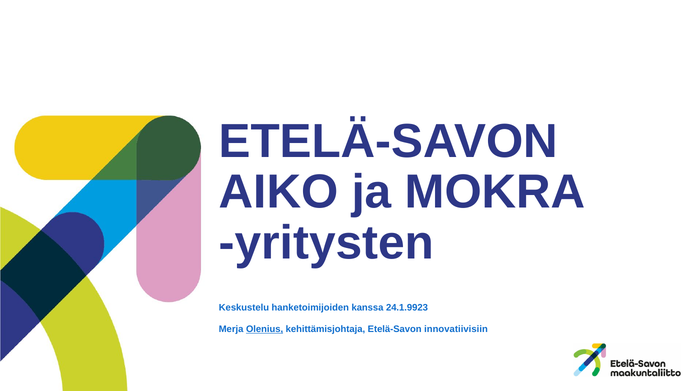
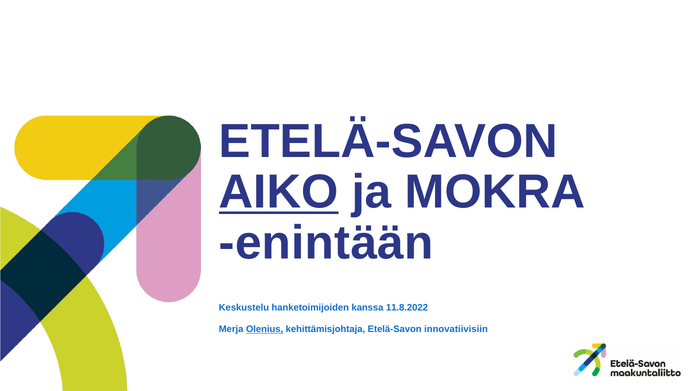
AIKO underline: none -> present (279, 192)
yritysten: yritysten -> enintään (326, 243)
24.1.9923: 24.1.9923 -> 11.8.2022 (407, 308)
